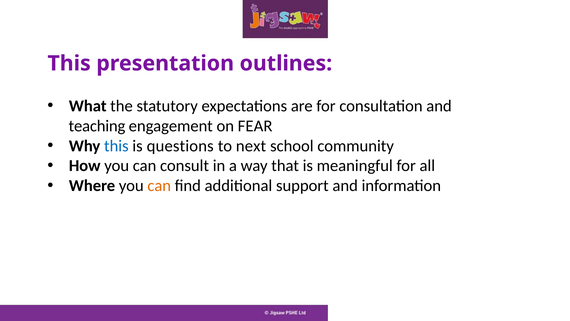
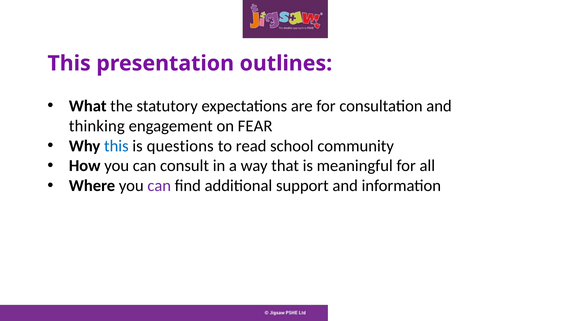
teaching: teaching -> thinking (97, 126)
next: next -> read (251, 146)
can colour: orange -> purple (159, 186)
